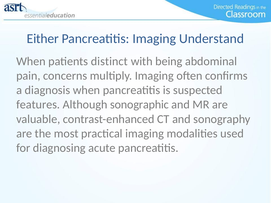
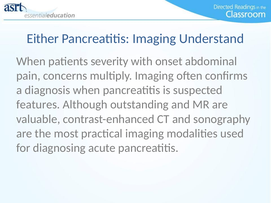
distinct: distinct -> severity (109, 61)
being: being -> onset (169, 61)
sonographic: sonographic -> outstanding (139, 105)
